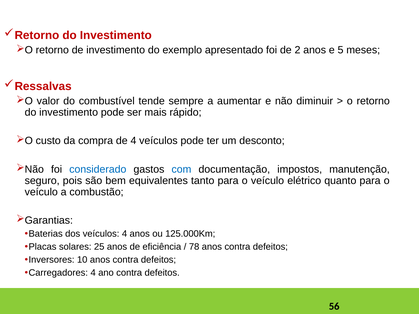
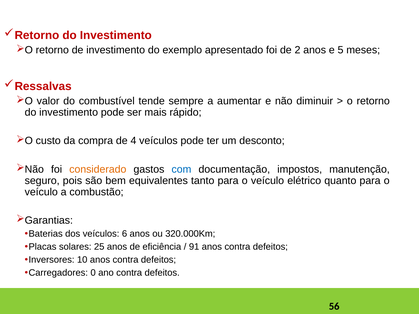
considerado colour: blue -> orange (98, 169)
veículos 4: 4 -> 6 (125, 234)
125.000Km: 125.000Km -> 320.000Km (190, 234)
78: 78 -> 91 (194, 247)
Carregadores 4: 4 -> 0 (93, 273)
